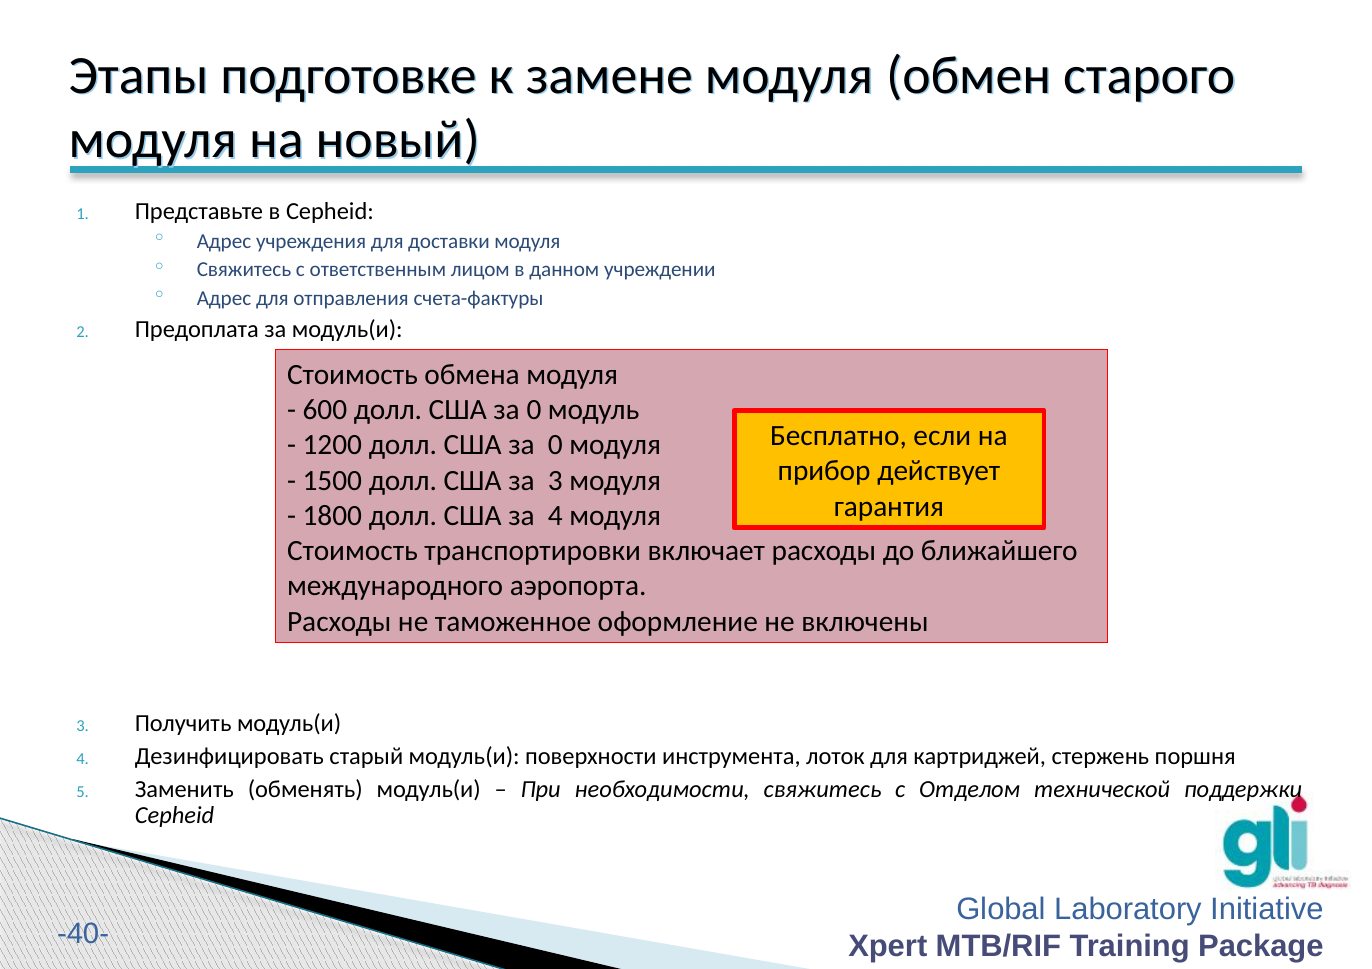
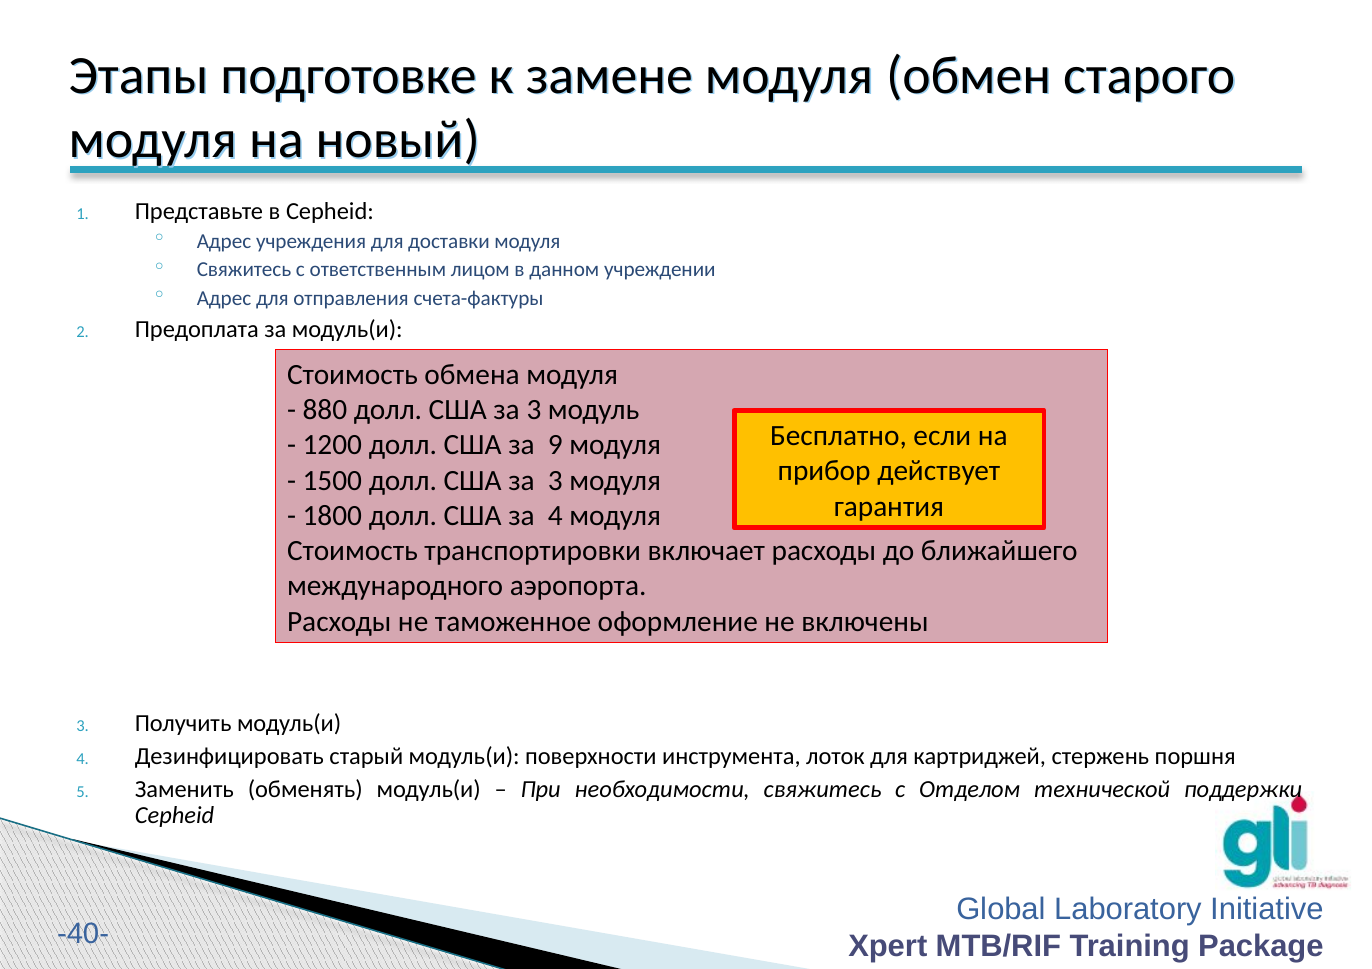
600: 600 -> 880 (325, 410)
0: 0 -> 3 (534, 410)
0: 0 -> 9 (555, 445)
